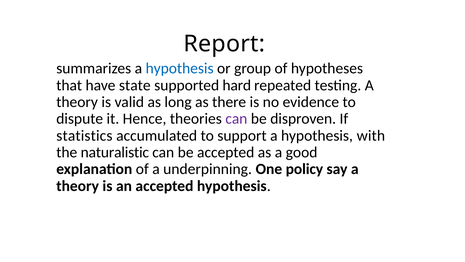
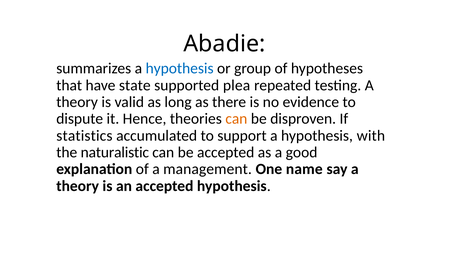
Report: Report -> Abadie (224, 44)
hard: hard -> plea (237, 85)
can colour: purple -> orange (236, 119)
underpinning: underpinning -> management (208, 169)
policy: policy -> name (304, 169)
